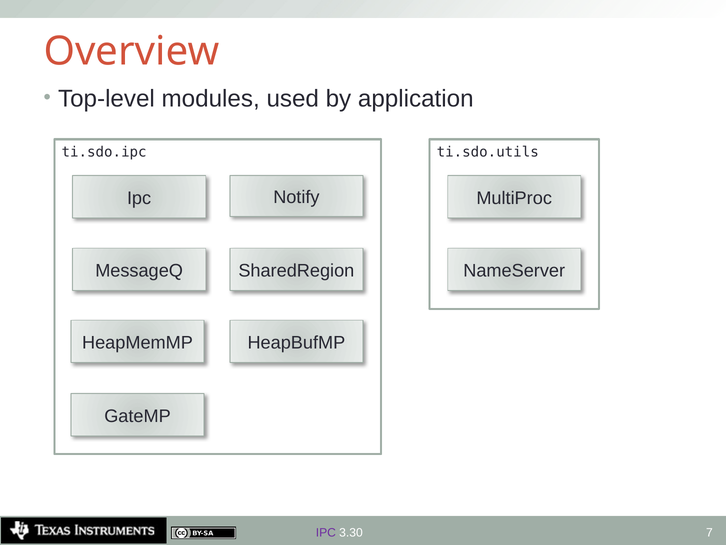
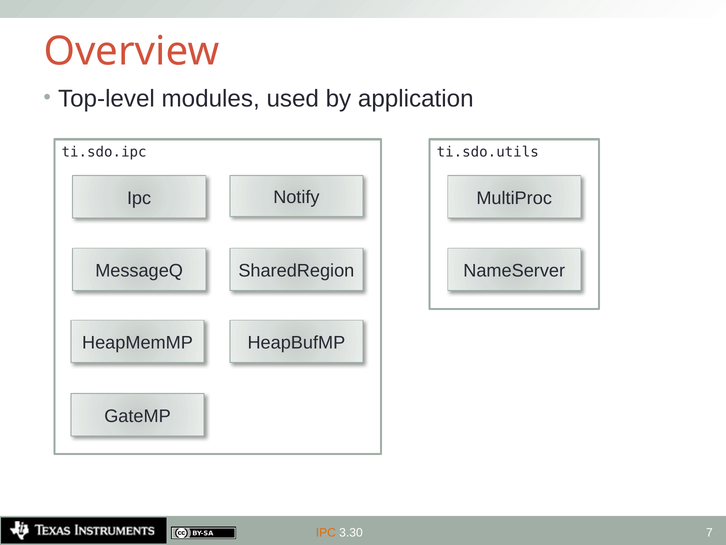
IPC colour: purple -> orange (326, 532)
